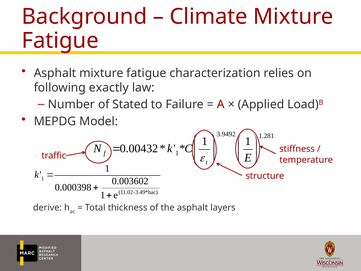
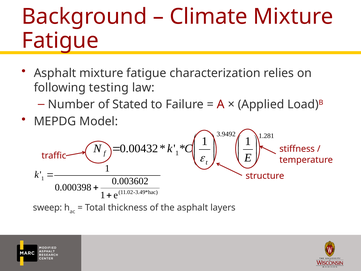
exactly: exactly -> testing (109, 87)
derive: derive -> sweep (47, 208)
